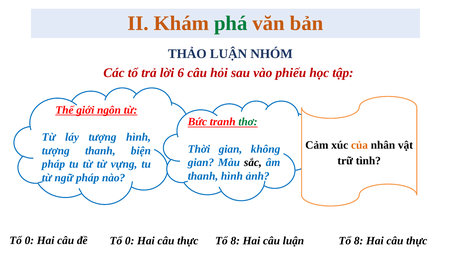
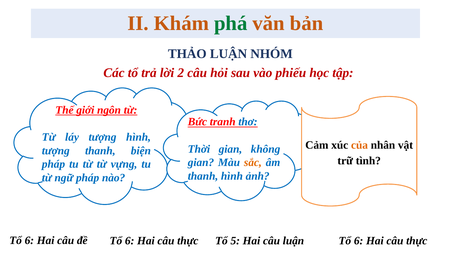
6: 6 -> 2 (181, 73)
thơ colour: green -> blue (248, 122)
sắc colour: black -> orange (253, 162)
0: 0 -> 6 (29, 240)
đề Tổ 0: 0 -> 6 (130, 240)
thực Tổ 8: 8 -> 5 (235, 240)
luận Tổ 8: 8 -> 6 (359, 240)
